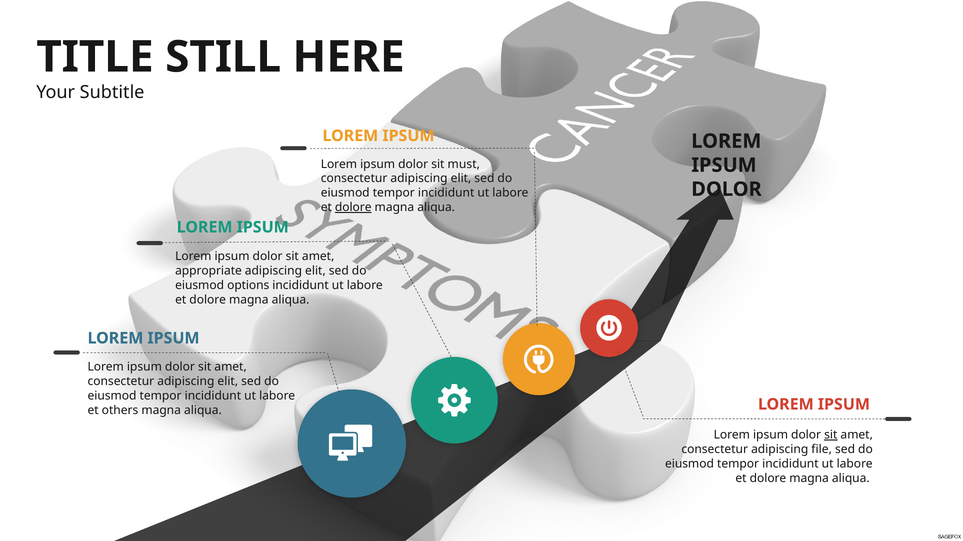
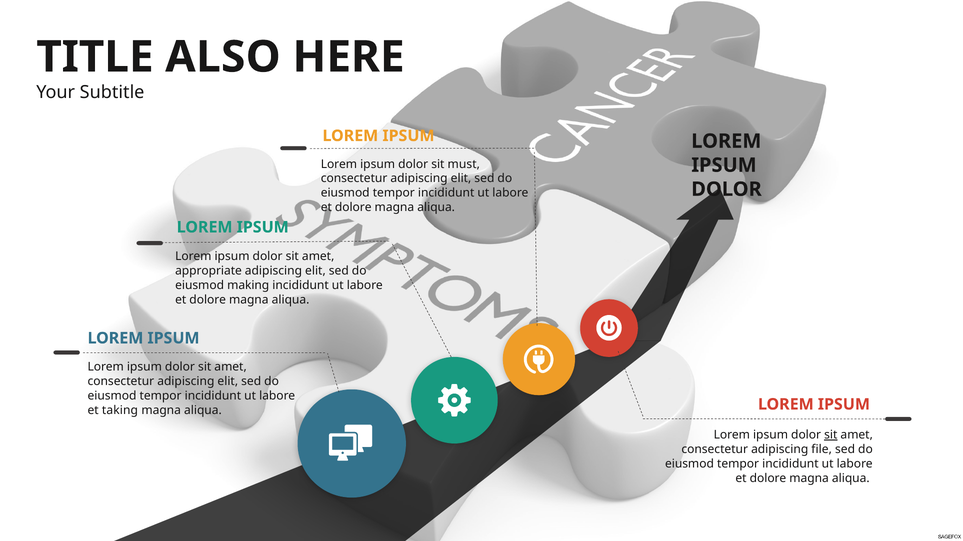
STILL: STILL -> ALSO (223, 57)
dolore underline: present -> none (353, 208)
options: options -> making (248, 286)
others: others -> taking (120, 411)
